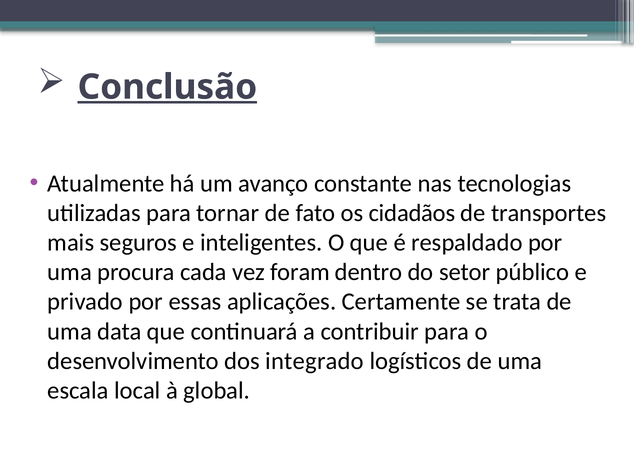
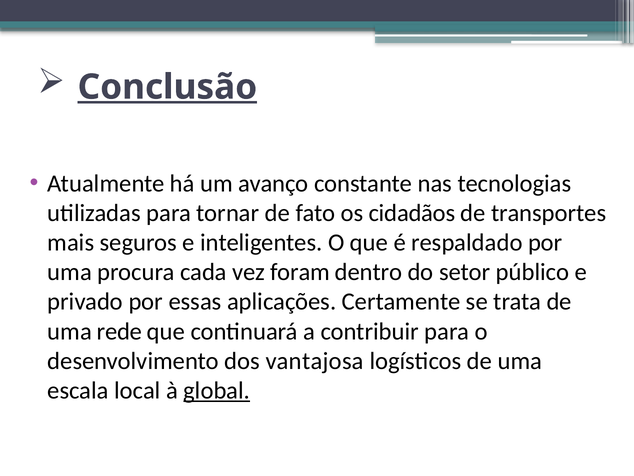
data: data -> rede (119, 331)
integrado: integrado -> vantajosa (315, 361)
global underline: none -> present (217, 390)
